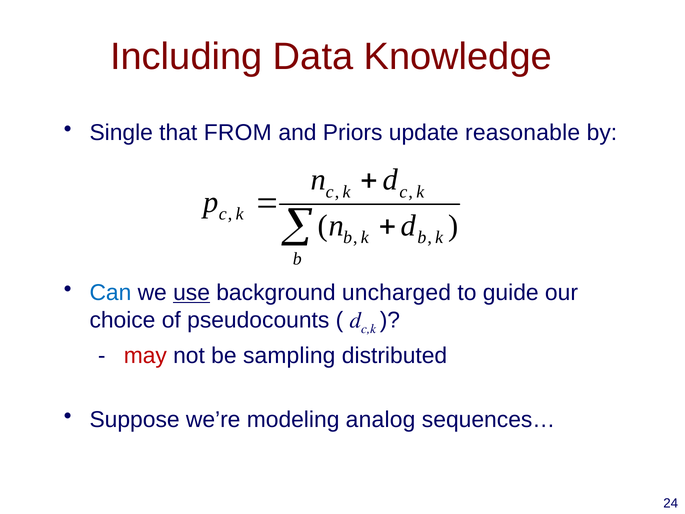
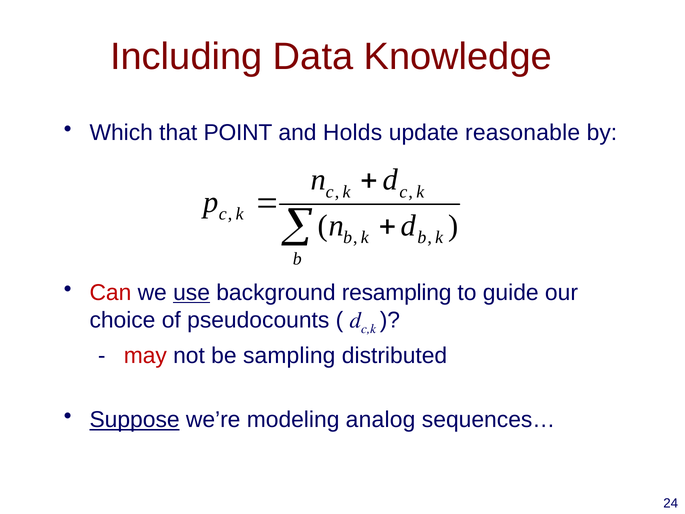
Single: Single -> Which (121, 133)
FROM: FROM -> POINT (238, 133)
Priors: Priors -> Holds (353, 133)
Can colour: blue -> red (110, 293)
uncharged: uncharged -> resampling (397, 293)
Suppose underline: none -> present (135, 420)
